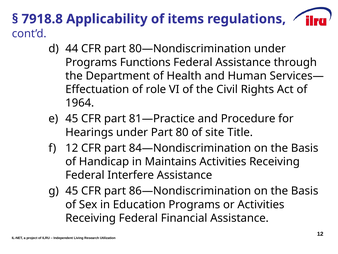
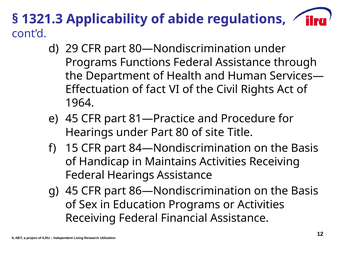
7918.8: 7918.8 -> 1321.3 (42, 19)
items: items -> abide (186, 19)
44: 44 -> 29 (72, 49)
role: role -> fact (156, 89)
12: 12 -> 15 (72, 148)
Federal Interfere: Interfere -> Hearings (131, 175)
